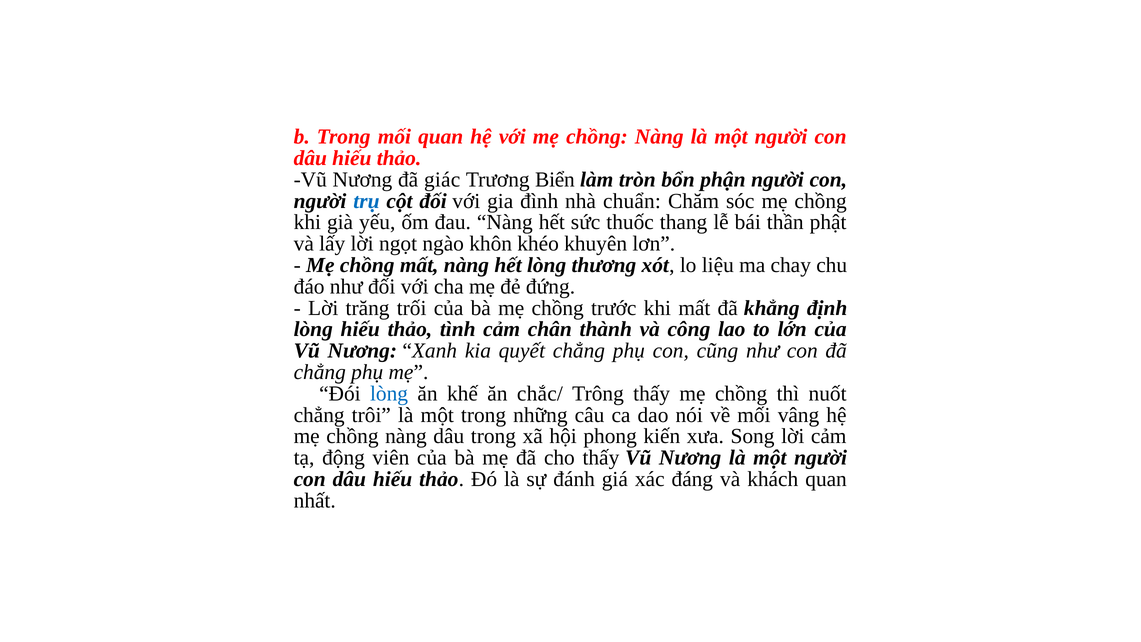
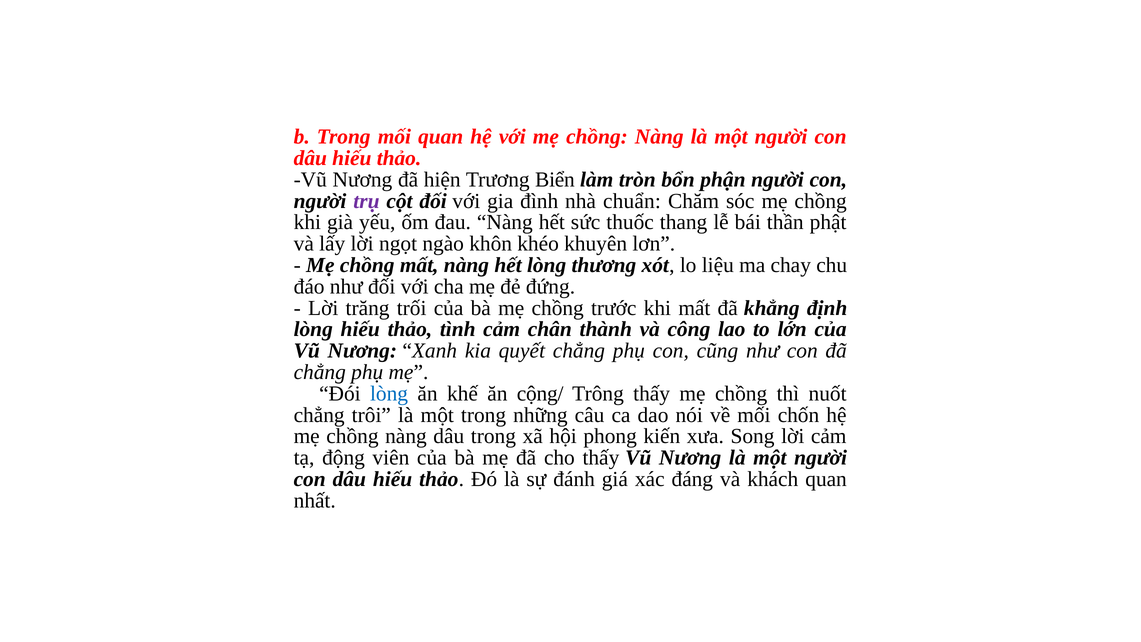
giác: giác -> hiện (442, 180)
trụ colour: blue -> purple (366, 201)
chắc/: chắc/ -> cộng/ (540, 393)
vâng: vâng -> chốn (798, 415)
